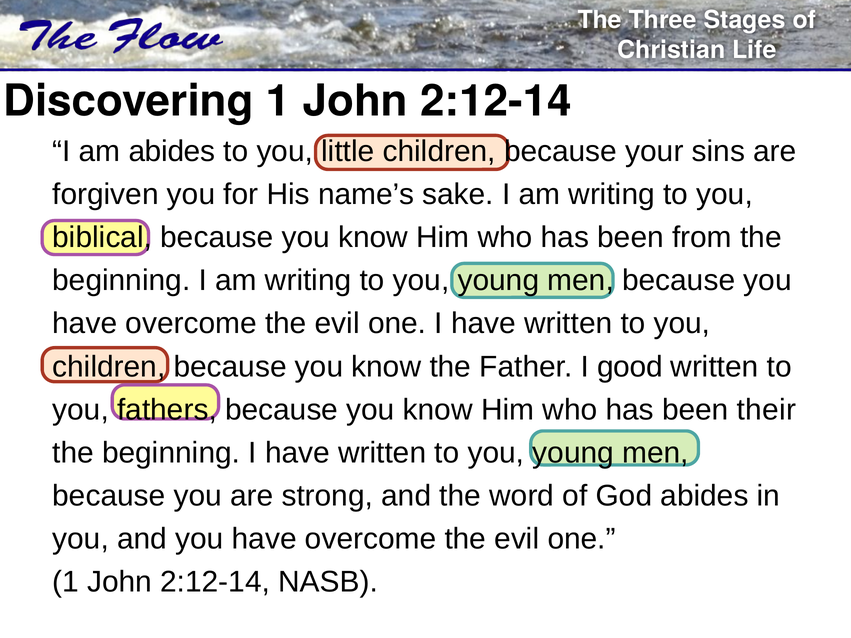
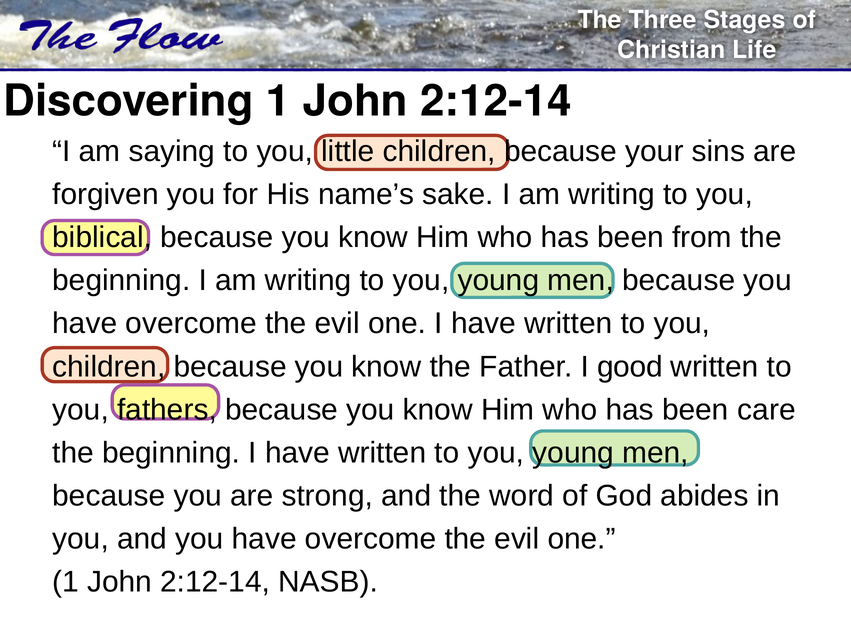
am abides: abides -> saying (172, 151)
their: their -> care (767, 410)
